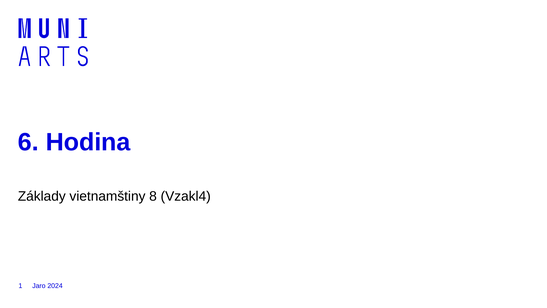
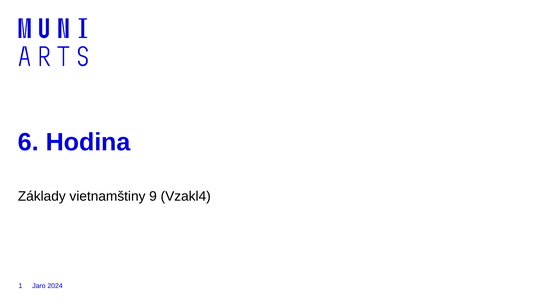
8: 8 -> 9 (153, 196)
